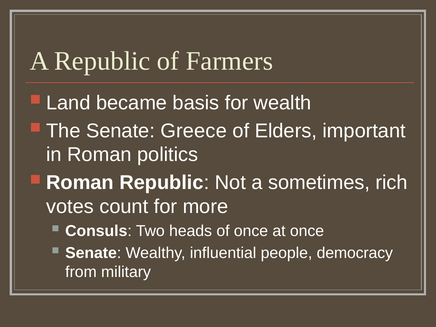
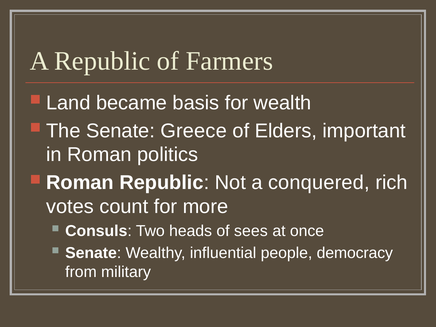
sometimes: sometimes -> conquered (319, 183)
of once: once -> sees (251, 231)
